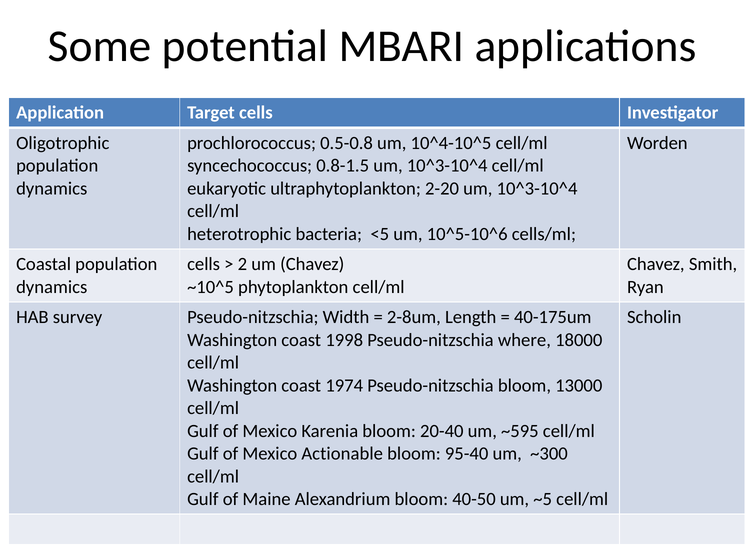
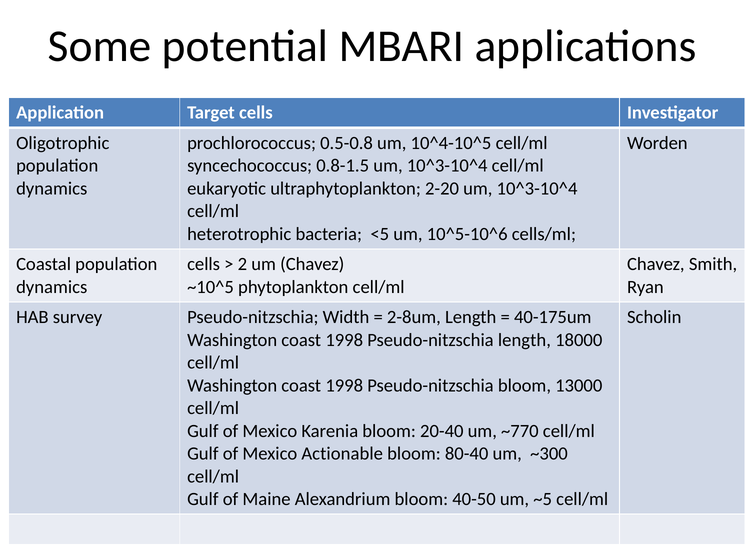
Pseudo-nitzschia where: where -> length (524, 340)
1974: 1974 -> 1998 (344, 385)
~595: ~595 -> ~770 (520, 431)
95-40: 95-40 -> 80-40 (467, 453)
